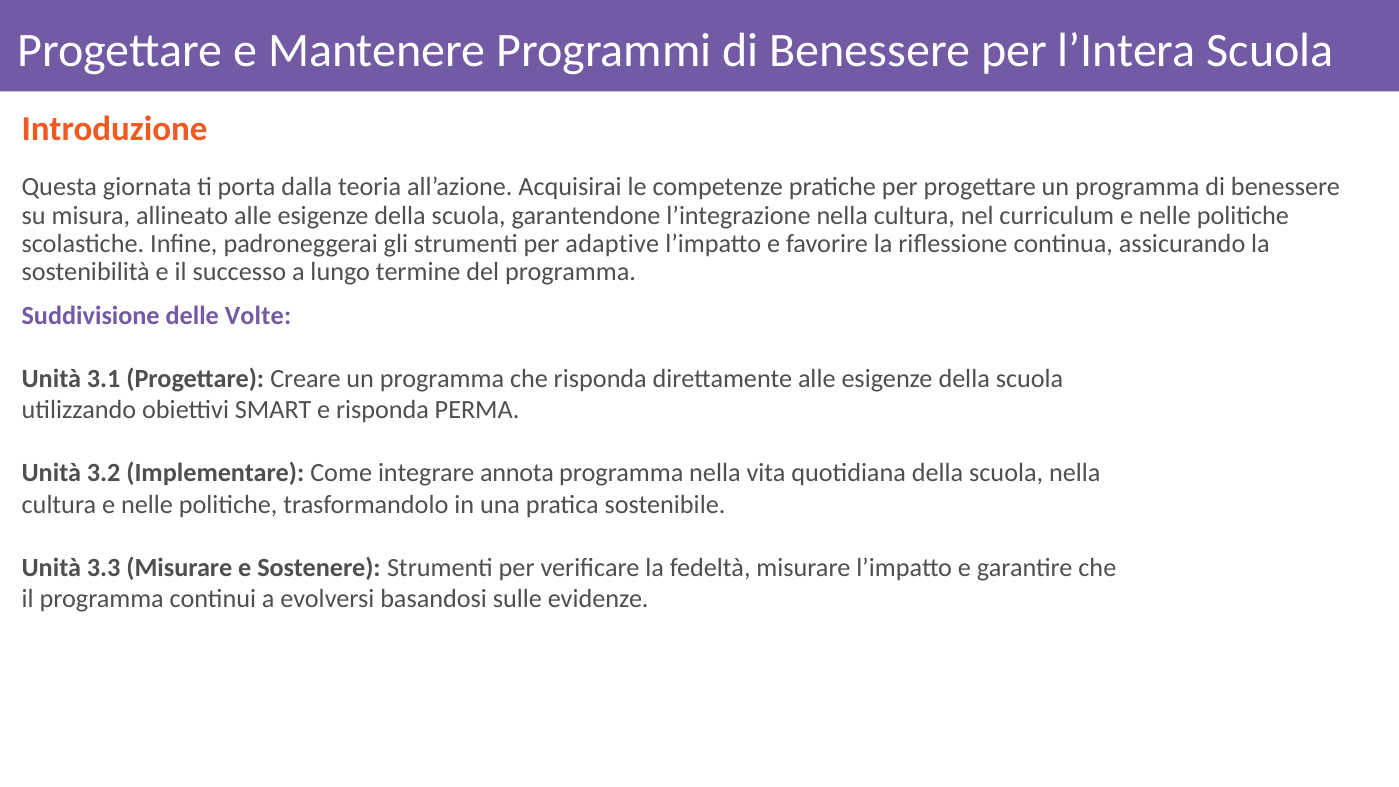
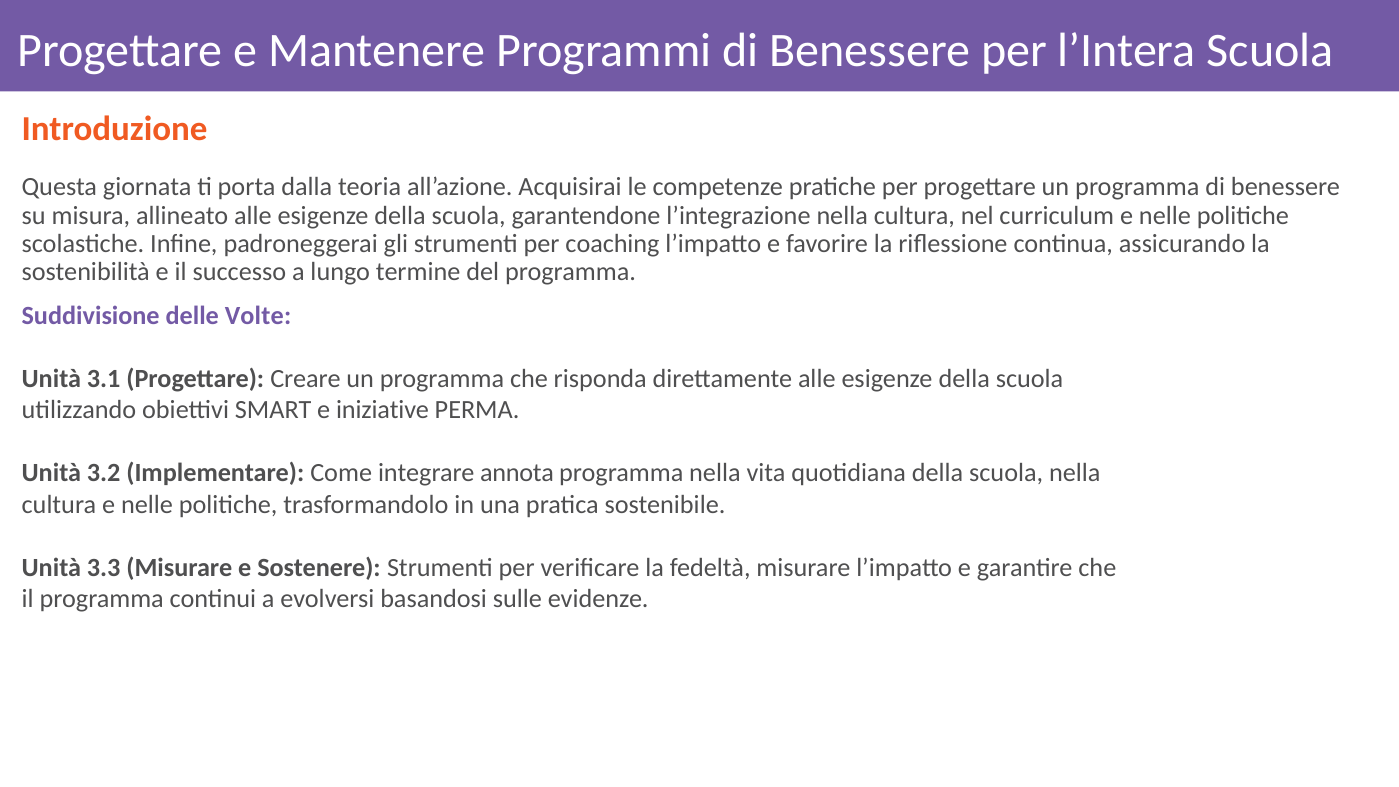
adaptive: adaptive -> coaching (612, 244)
e risponda: risponda -> iniziative (383, 410)
